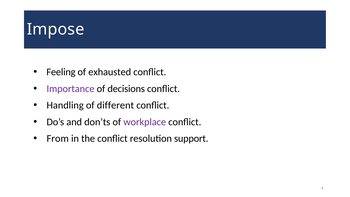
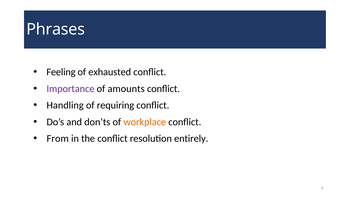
Impose: Impose -> Phrases (56, 29)
decisions: decisions -> amounts (126, 89)
different: different -> requiring (115, 105)
workplace colour: purple -> orange (145, 122)
support: support -> entirely (191, 138)
